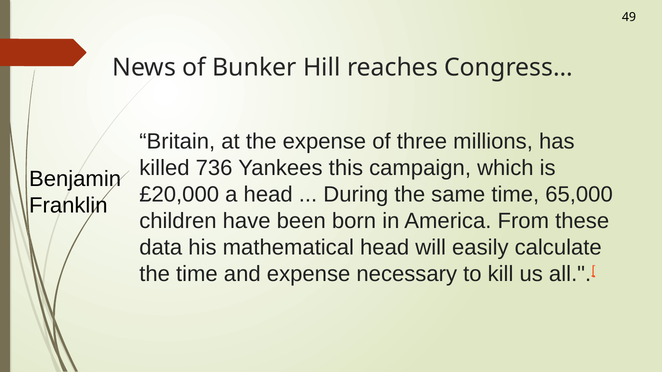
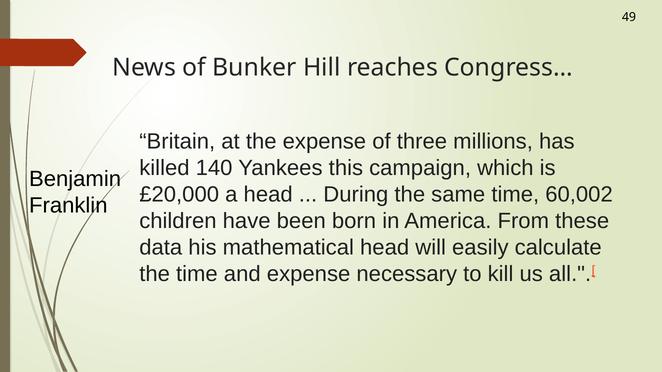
736: 736 -> 140 (214, 168)
65,000: 65,000 -> 60,002 (579, 195)
